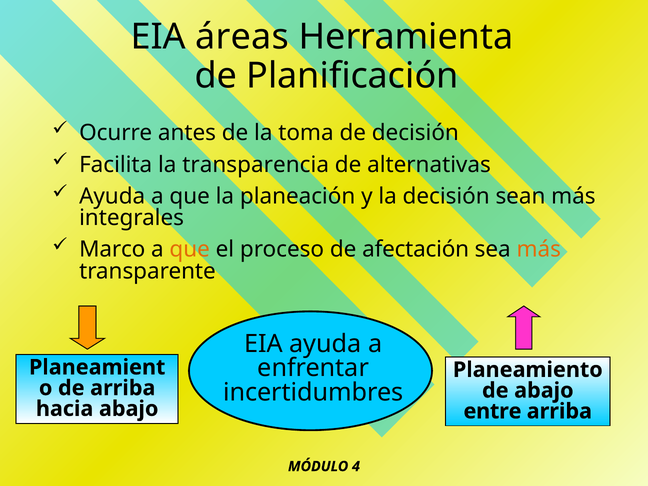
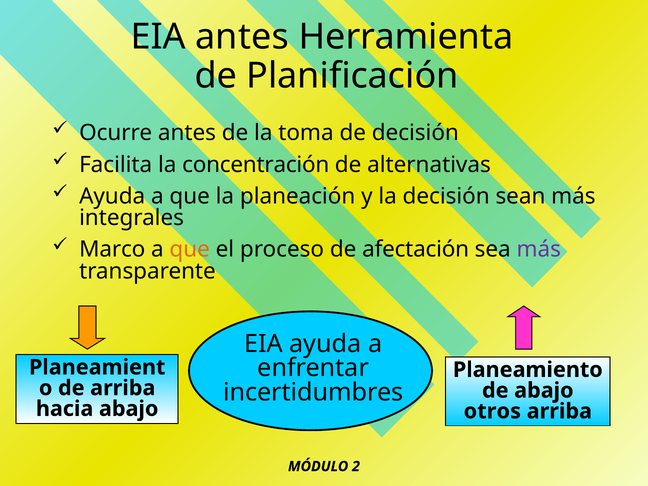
EIA áreas: áreas -> antes (242, 37)
transparencia: transparencia -> concentración (256, 165)
más colour: orange -> purple (539, 250)
entre: entre -> otros (492, 411)
4: 4 -> 2 (356, 466)
